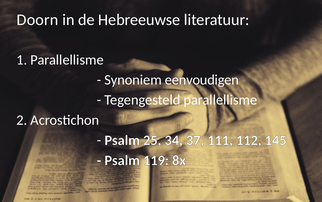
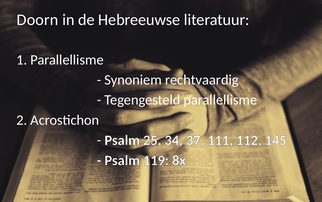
eenvoudigen: eenvoudigen -> rechtvaardig (202, 80)
